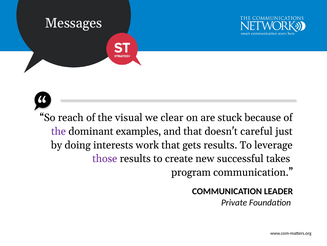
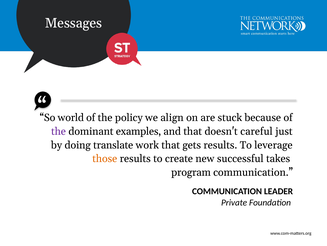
reach: reach -> world (71, 117)
visual: visual -> policy (129, 117)
clear: clear -> align (172, 117)
interests: interests -> translate (113, 145)
those colour: purple -> orange (105, 158)
